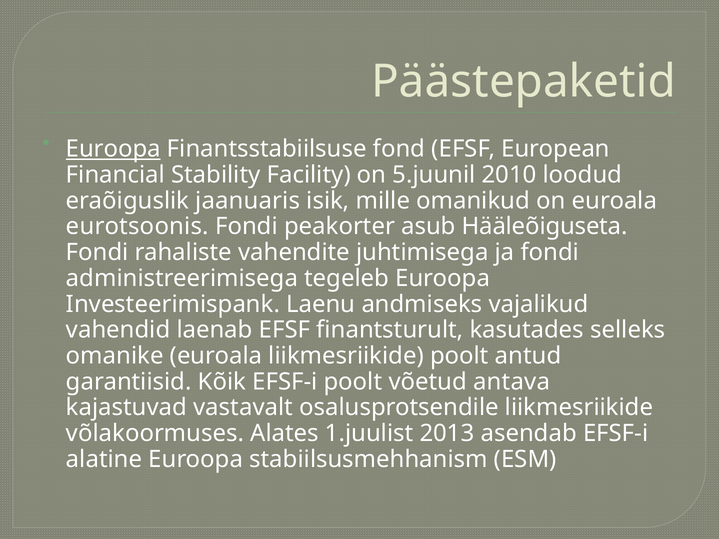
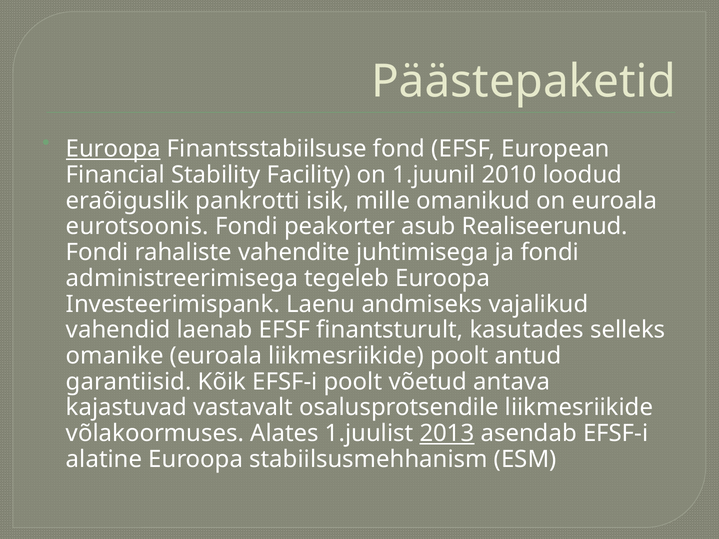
5.juunil: 5.juunil -> 1.juunil (434, 175)
jaanuaris: jaanuaris -> pankrotti (248, 201)
Hääleõiguseta: Hääleõiguseta -> Realiseerunud (545, 227)
2013 underline: none -> present (447, 434)
